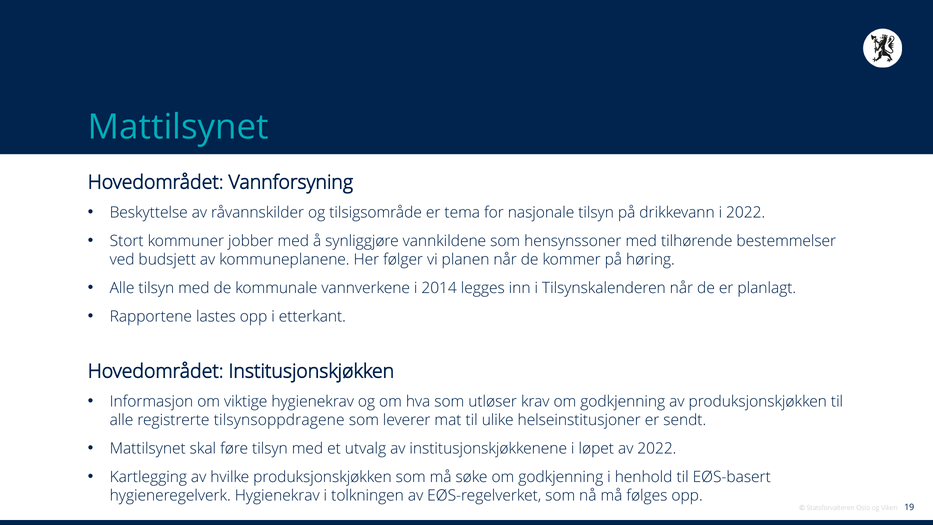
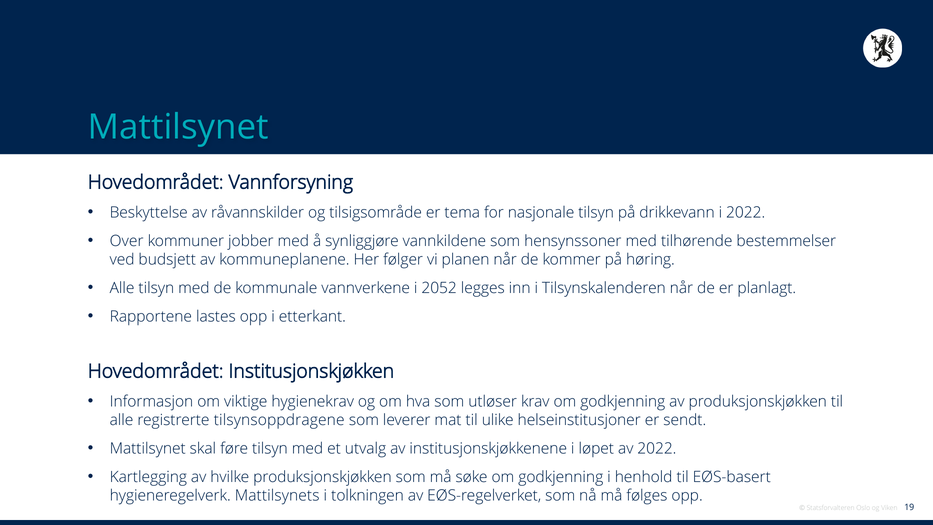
Stort: Stort -> Over (127, 241)
2014: 2014 -> 2052 (439, 288)
hygieneregelverk Hygienekrav: Hygienekrav -> Mattilsynets (277, 496)
